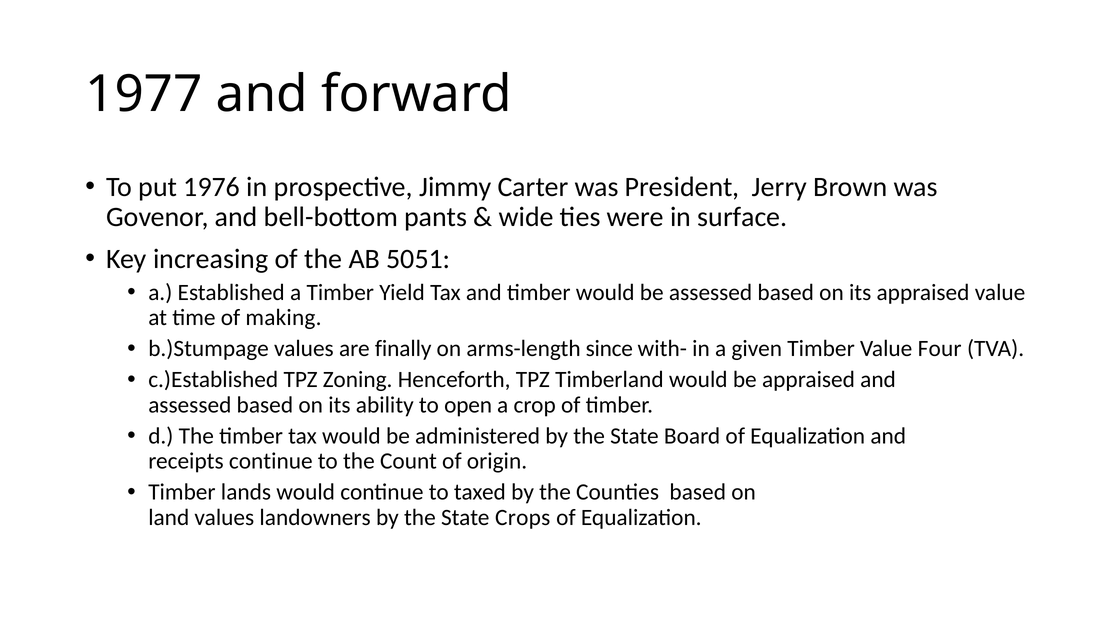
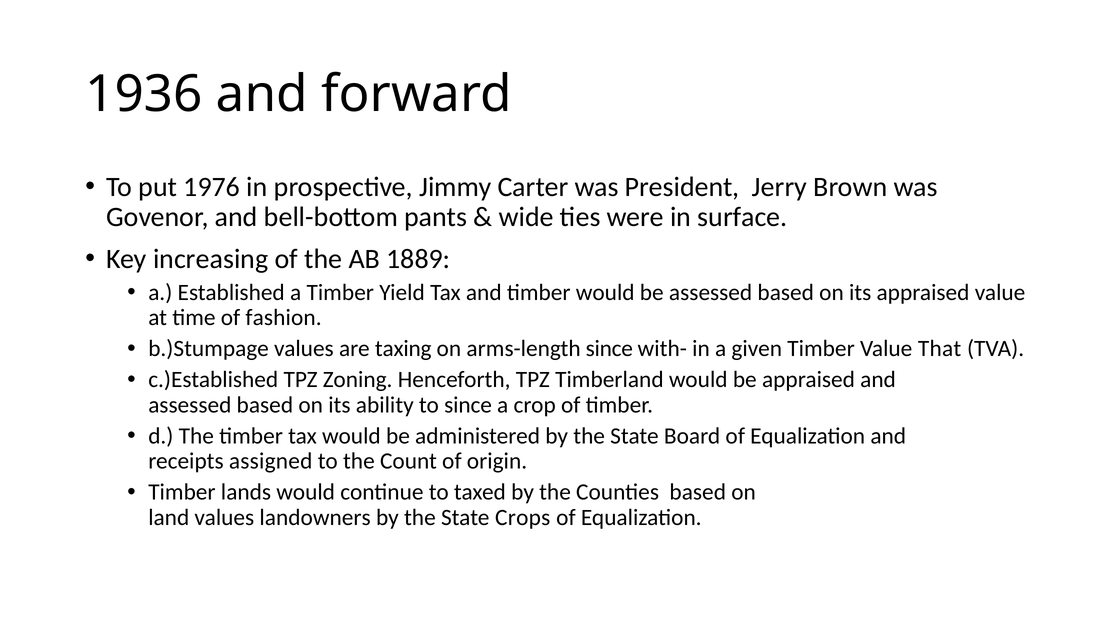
1977: 1977 -> 1936 (144, 94)
5051: 5051 -> 1889 (418, 259)
making: making -> fashion (284, 317)
finally: finally -> taxing (403, 348)
Four: Four -> That (940, 348)
to open: open -> since (468, 405)
receipts continue: continue -> assigned (271, 461)
